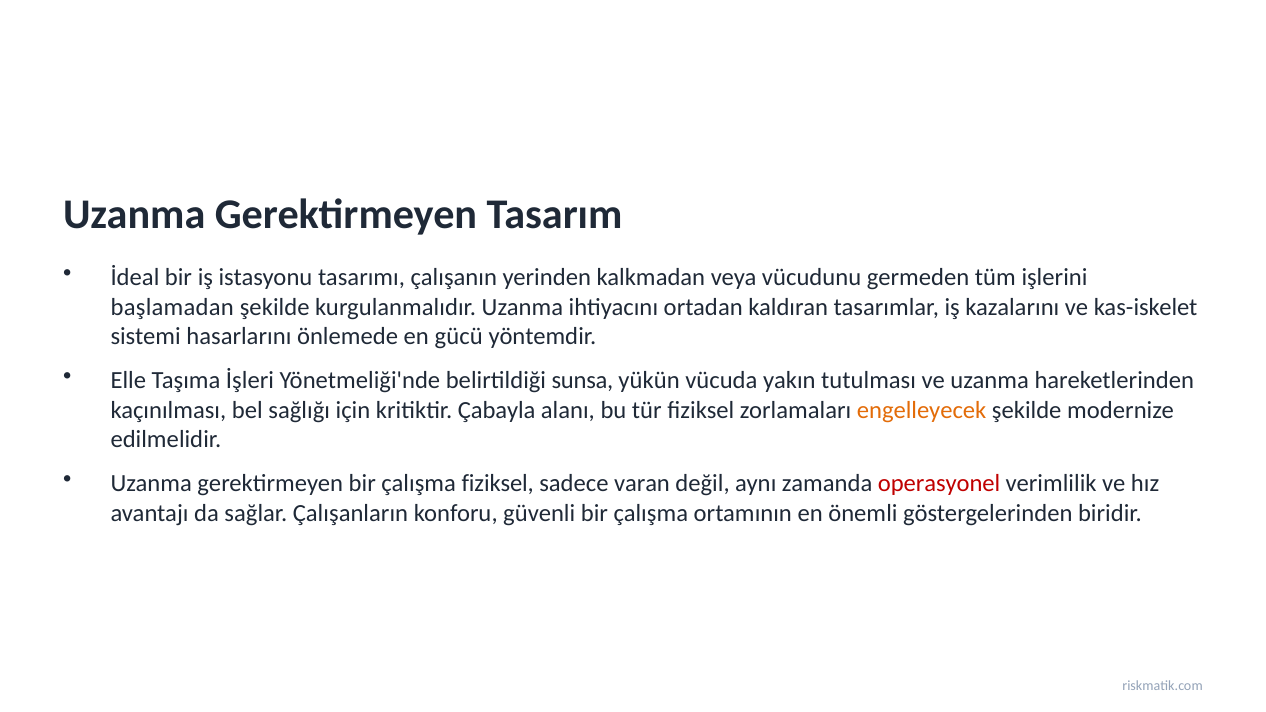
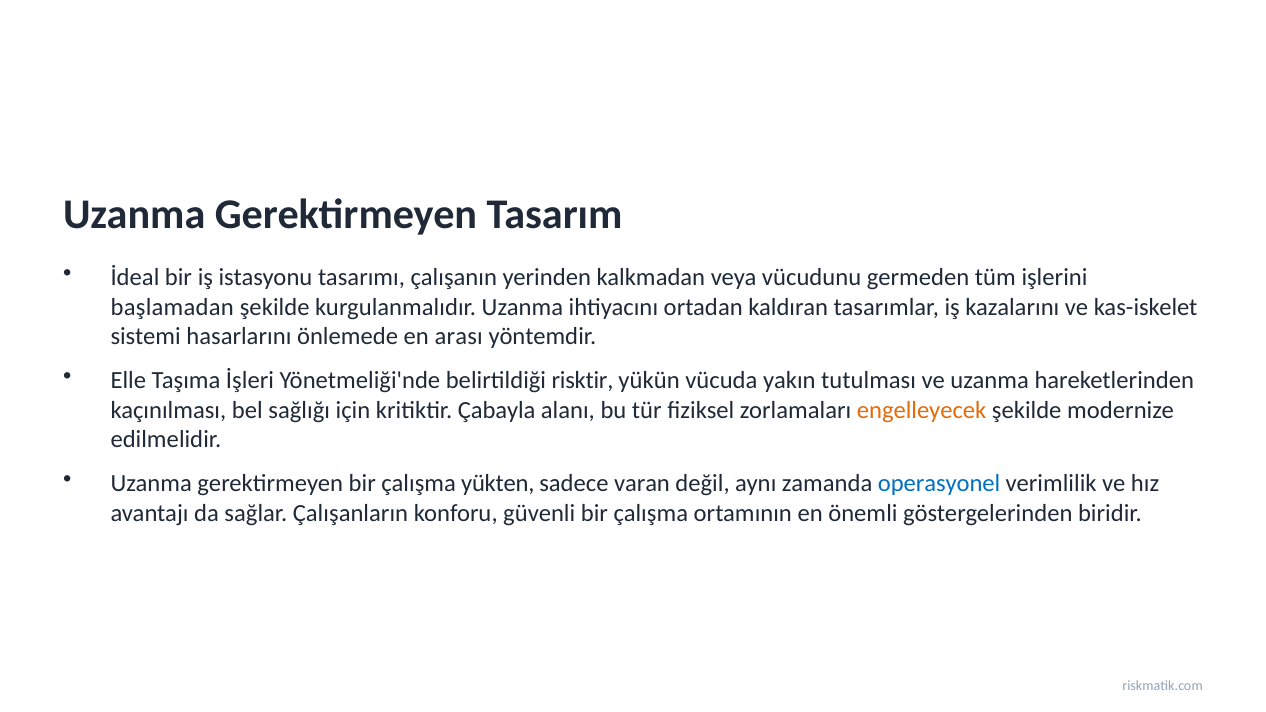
gücü: gücü -> arası (459, 337)
sunsa: sunsa -> risktir (582, 381)
çalışma fiziksel: fiziksel -> yükten (498, 483)
operasyonel colour: red -> blue (939, 483)
